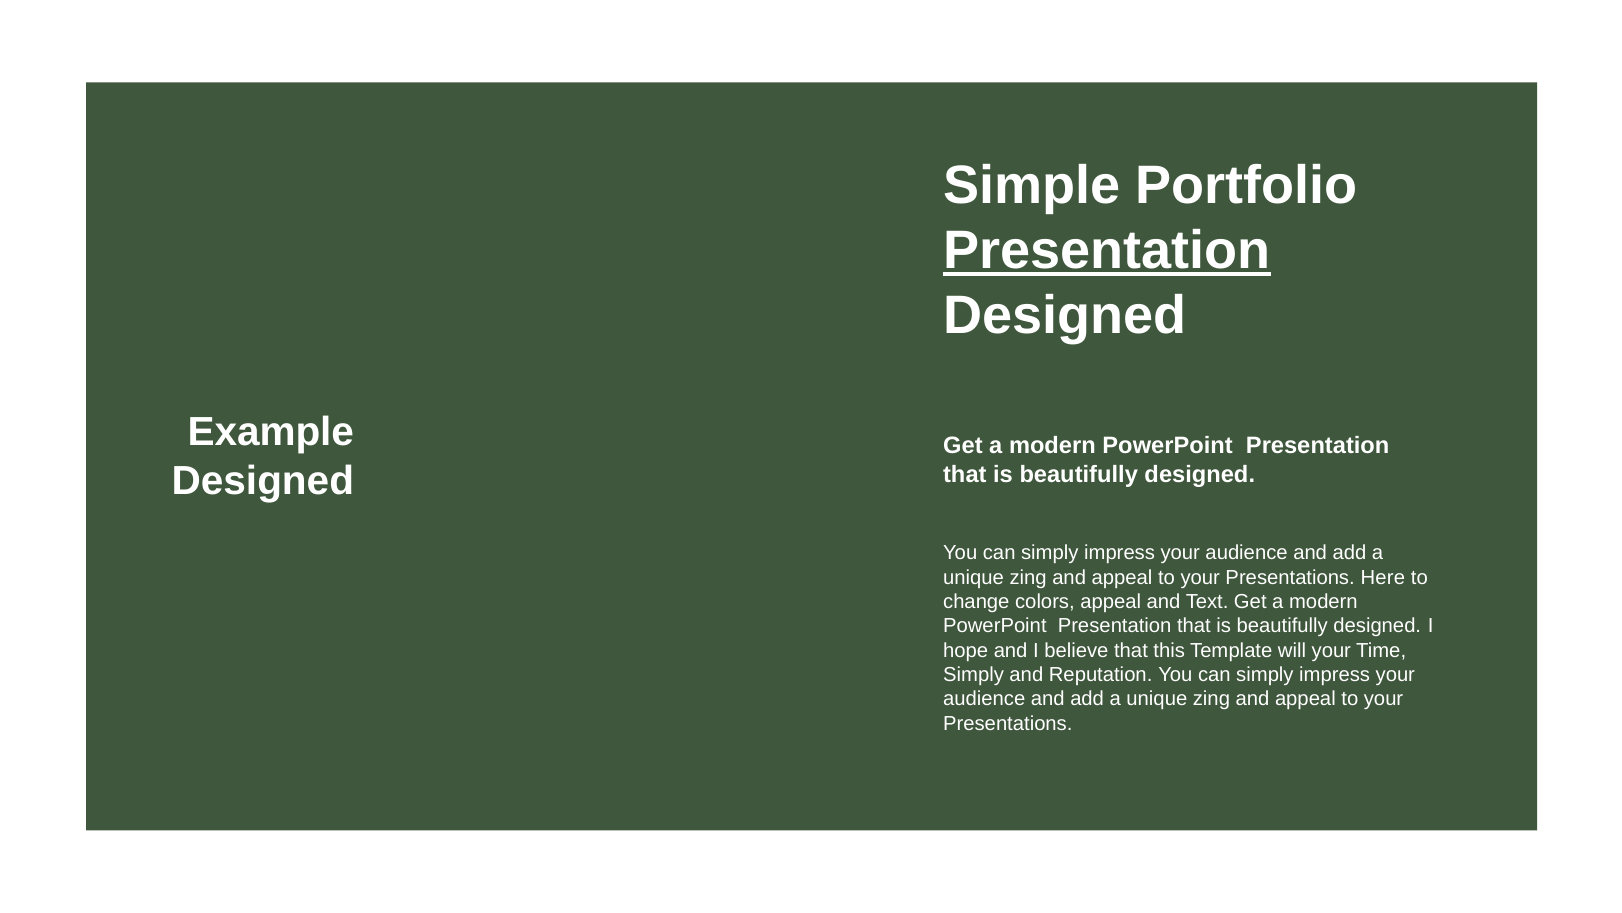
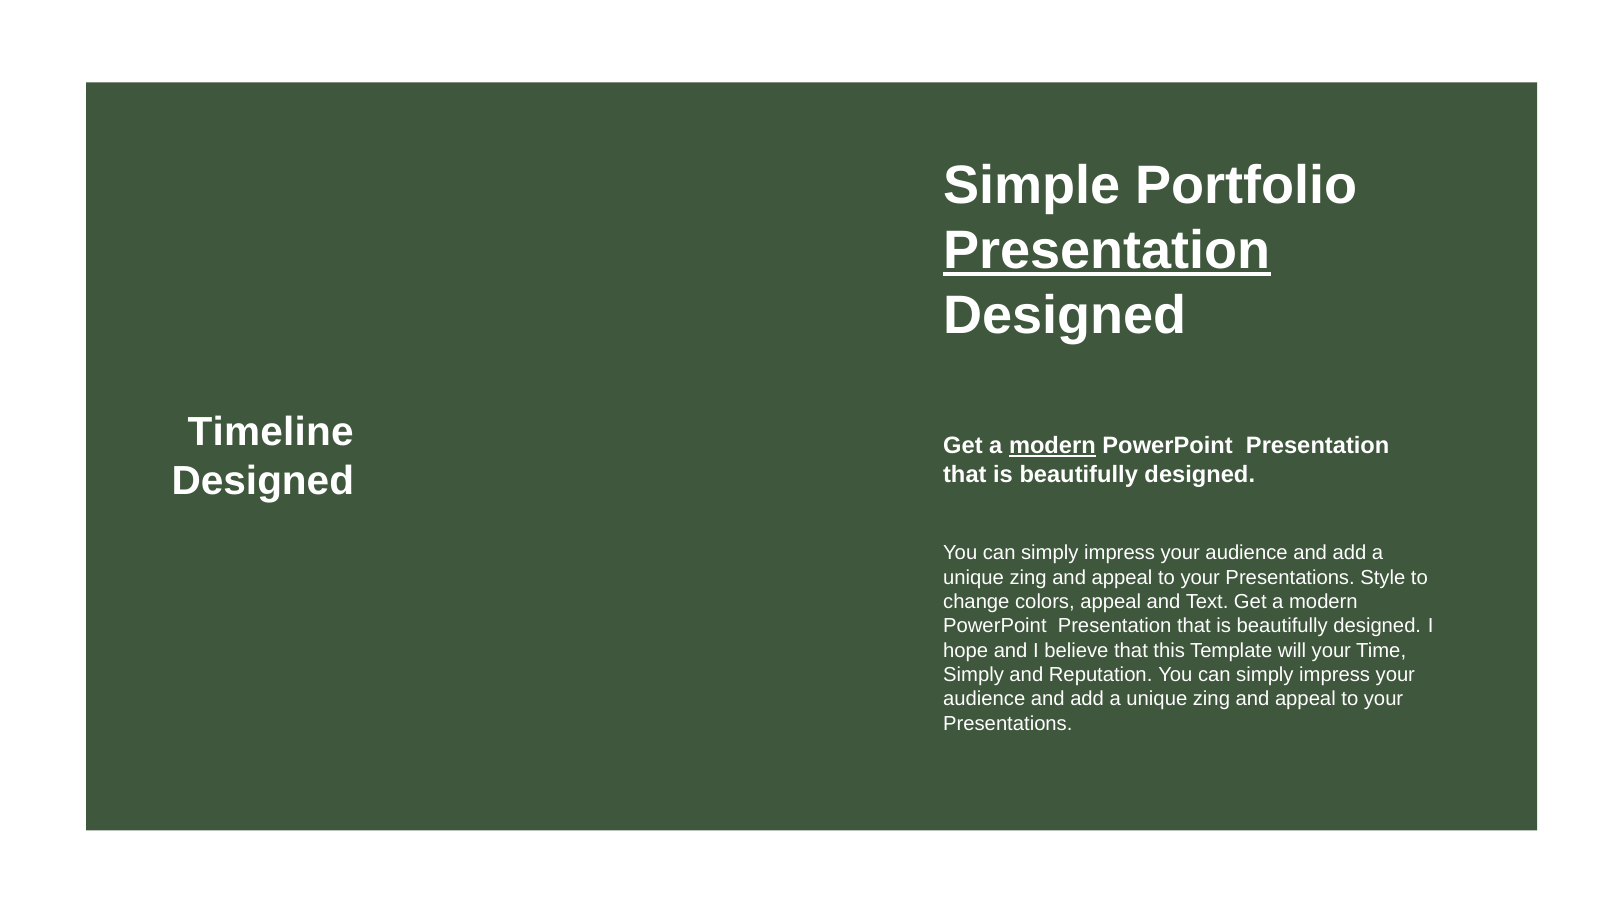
Example: Example -> Timeline (271, 432)
modern underline: none -> present (1052, 446)
Here: Here -> Style (1383, 577)
